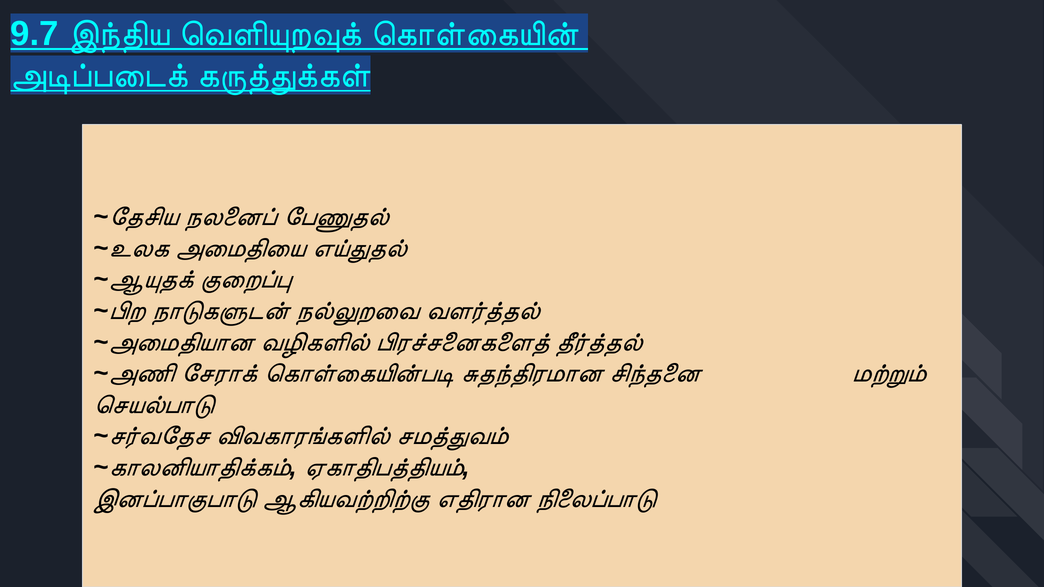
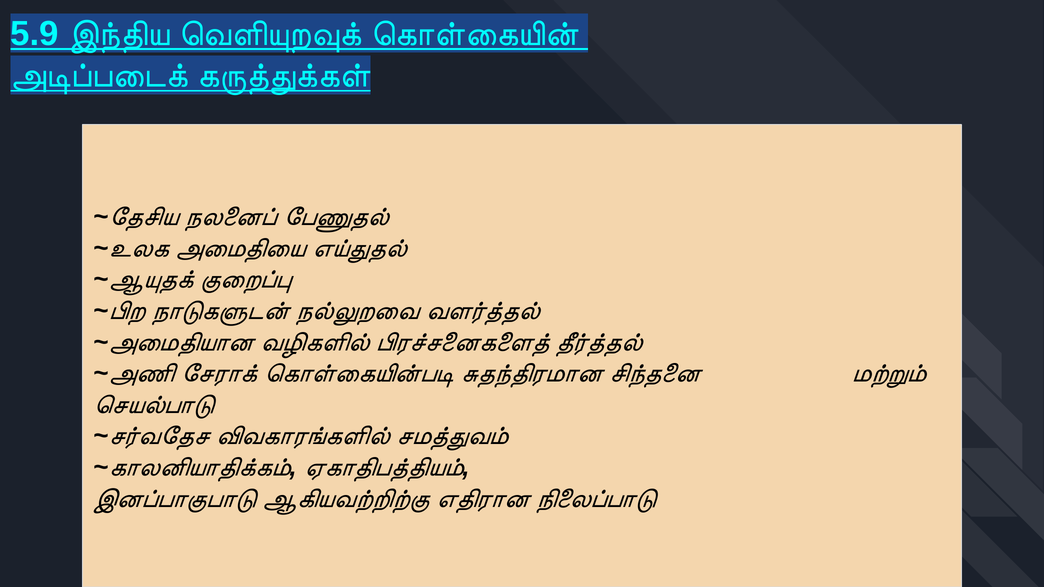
9.7: 9.7 -> 5.9 (35, 34)
